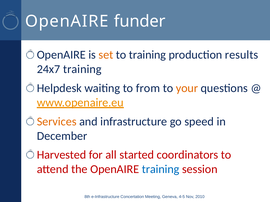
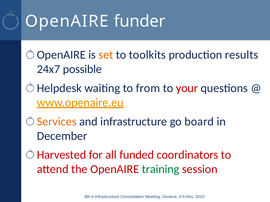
to training: training -> toolkits (147, 55)
24x7 training: training -> possible (82, 69)
your colour: orange -> red (187, 88)
speed: speed -> board (199, 122)
started: started -> funded (137, 155)
training colour: blue -> green (161, 170)
